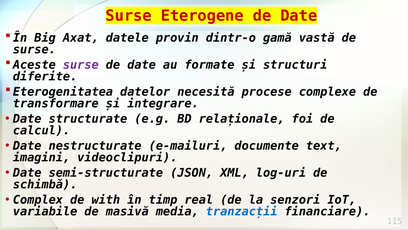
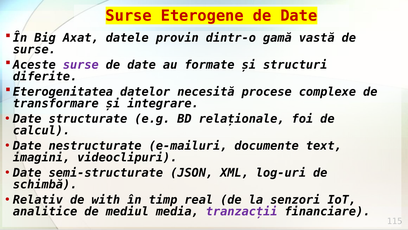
Complex: Complex -> Relativ (38, 200)
variabile: variabile -> analitice (45, 211)
masivă: masivă -> mediul (127, 211)
tranzacții colour: blue -> purple (242, 211)
